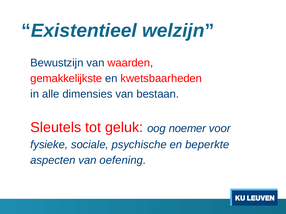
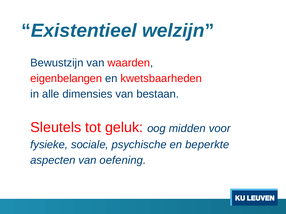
gemakkelijkste: gemakkelijkste -> eigenbelangen (66, 79)
noemer: noemer -> midden (187, 129)
